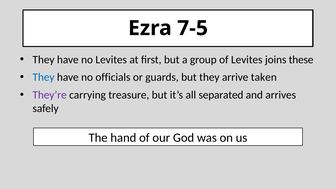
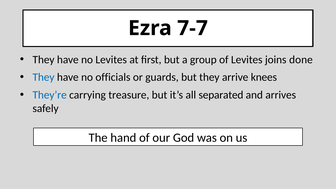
7-5: 7-5 -> 7-7 (193, 28)
these: these -> done (301, 60)
taken: taken -> knees (264, 77)
They’re colour: purple -> blue (50, 95)
